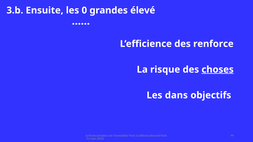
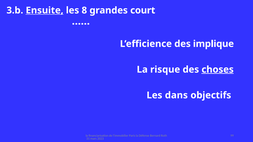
Ensuite underline: none -> present (45, 10)
0: 0 -> 8 (84, 10)
élevé: élevé -> court (143, 10)
renforce: renforce -> implique (213, 44)
